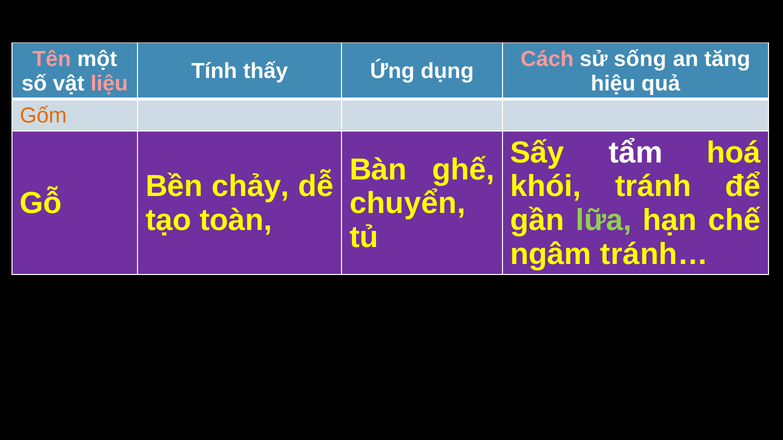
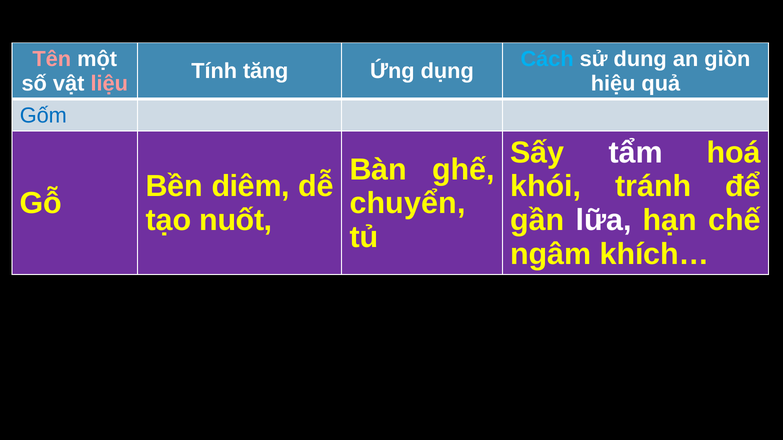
Cách colour: pink -> light blue (547, 59)
sống: sống -> dung (640, 59)
tăng: tăng -> giòn (727, 59)
thấy: thấy -> tăng (266, 71)
Gốm colour: orange -> blue (43, 116)
chảy: chảy -> diêm (251, 187)
toàn: toàn -> nuốt (236, 221)
lữa colour: light green -> white (604, 221)
tránh…: tránh… -> khích… (654, 254)
